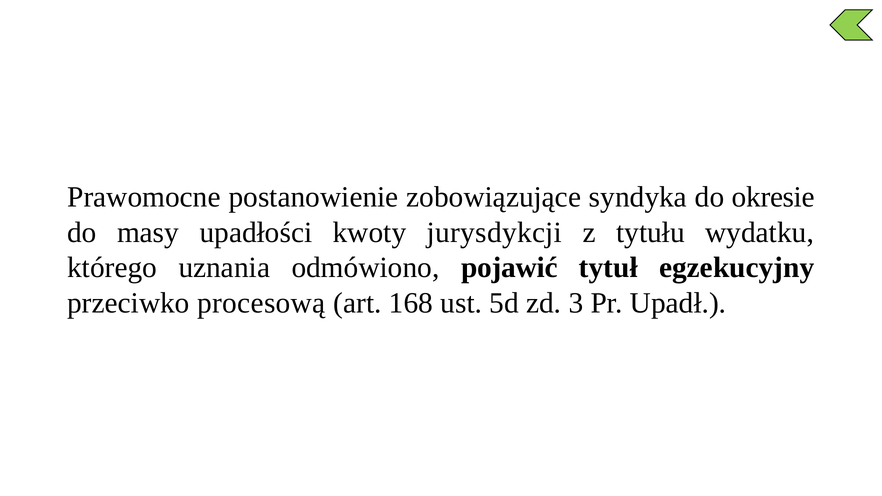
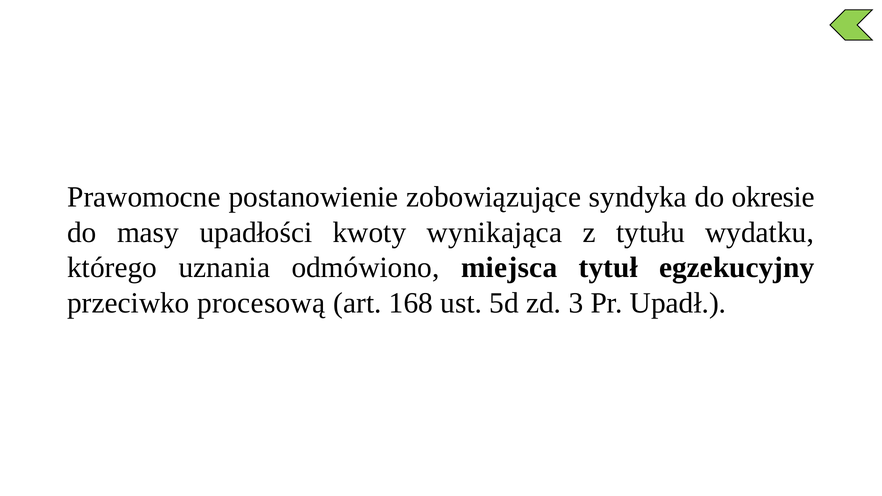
jurysdykcji: jurysdykcji -> wynikająca (494, 232)
pojawić: pojawić -> miejsca (509, 268)
